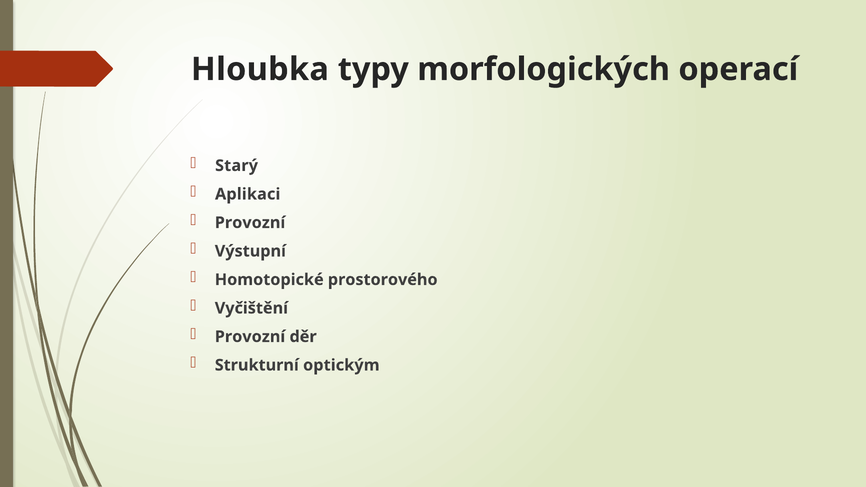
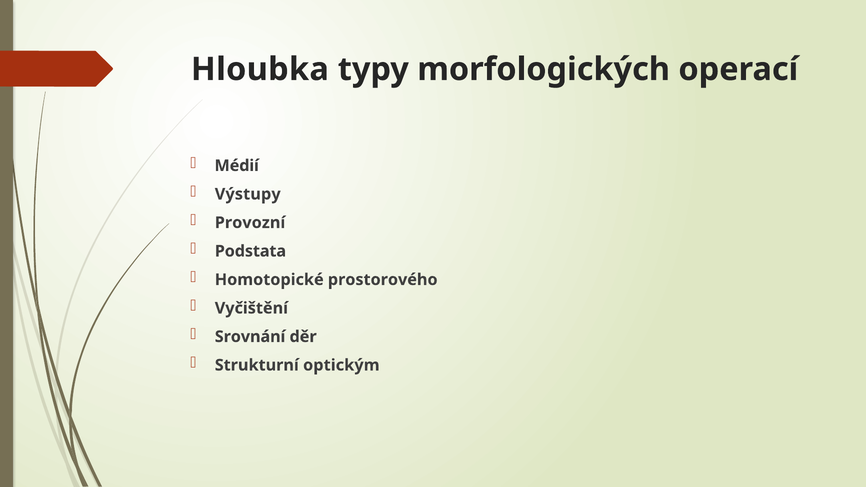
Starý: Starý -> Médií (237, 166)
Aplikaci: Aplikaci -> Výstupy (248, 194)
Výstupní: Výstupní -> Podstata (250, 251)
Provozní: Provozní -> Srovnání (250, 337)
